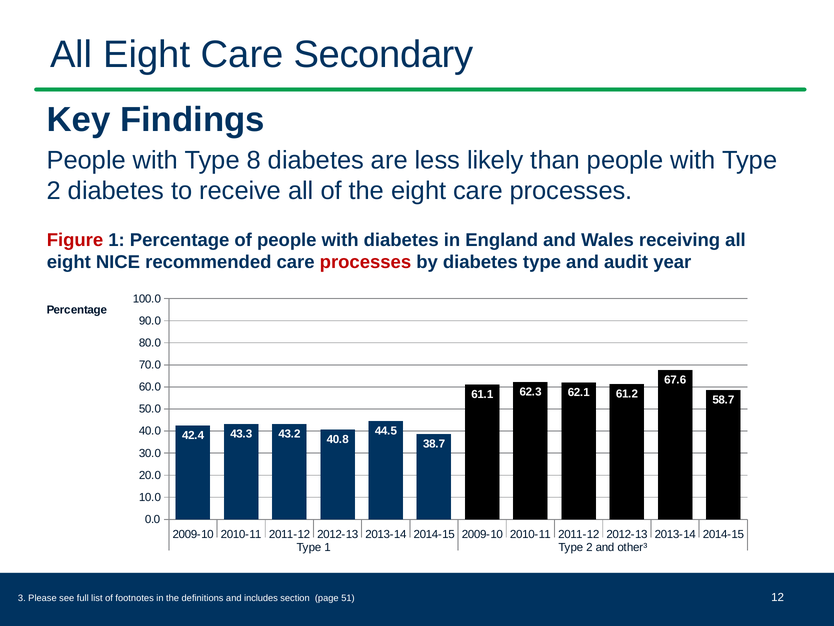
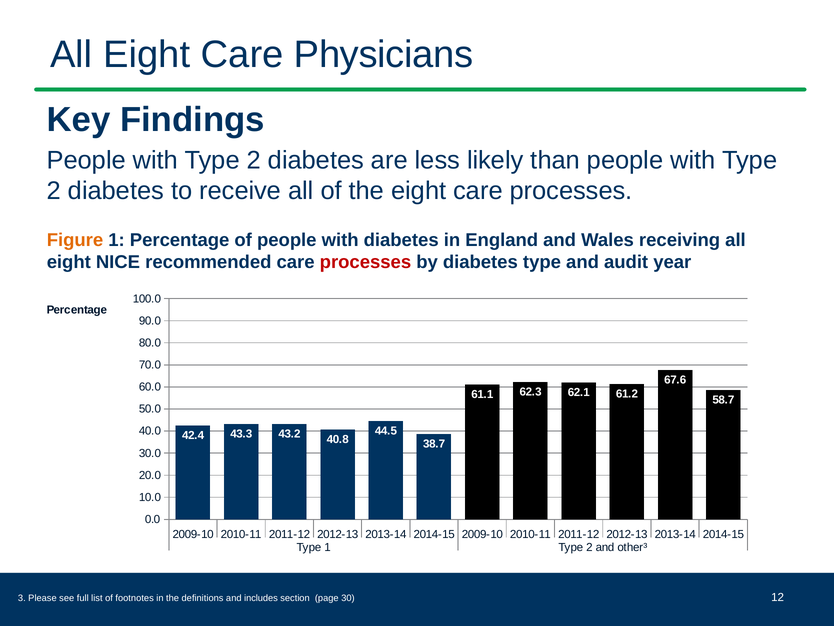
Secondary: Secondary -> Physicians (384, 55)
8: 8 -> 2 (254, 160)
Figure colour: red -> orange (75, 240)
51: 51 -> 30 (348, 598)
